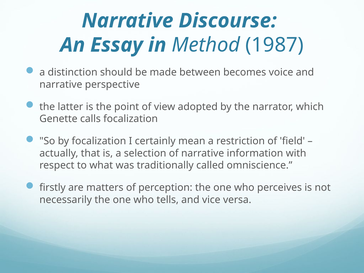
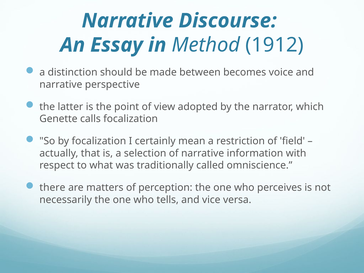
1987: 1987 -> 1912 (275, 45)
firstly: firstly -> there (52, 188)
